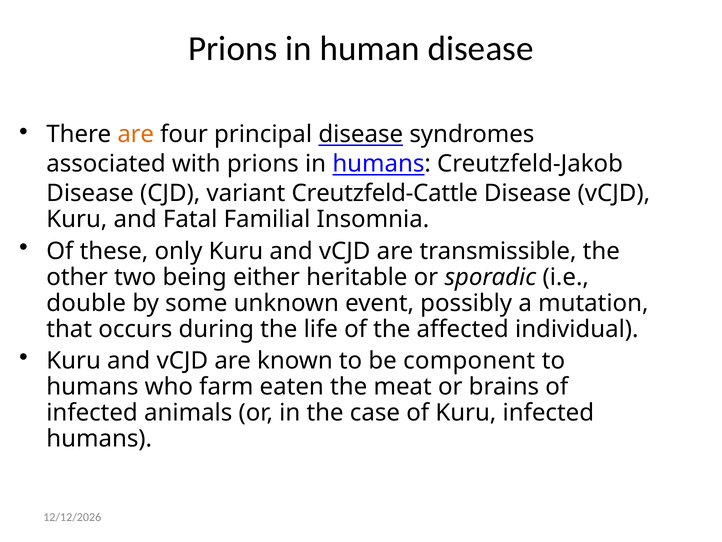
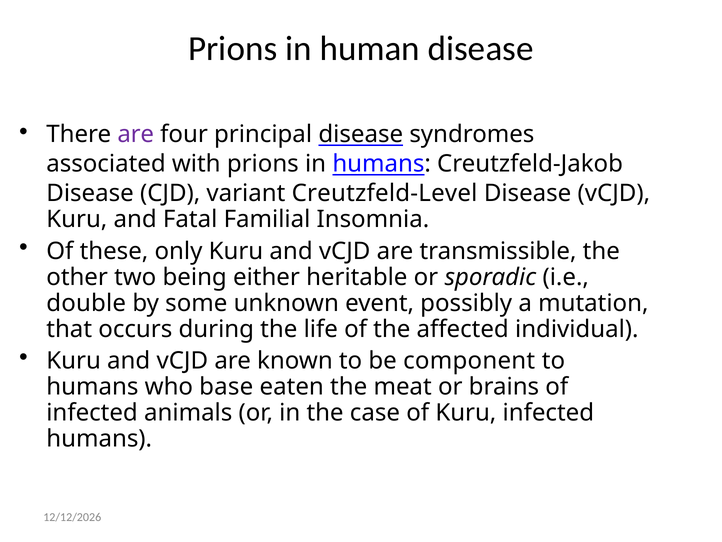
are colour: orange -> purple (136, 134)
Creutzfeld-Cattle: Creutzfeld-Cattle -> Creutzfeld-Level (385, 193)
farm: farm -> base (226, 387)
